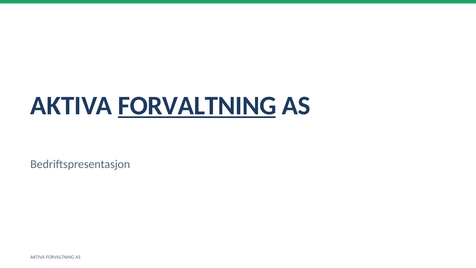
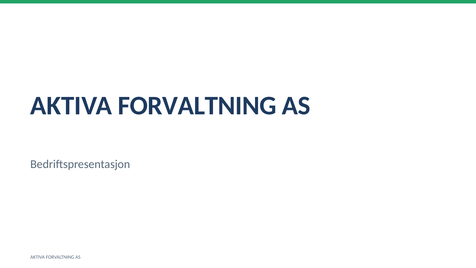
FORVALTNING underline: present -> none (197, 106)
